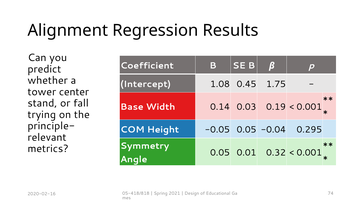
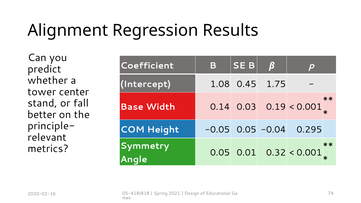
trying: trying -> better (42, 115)
